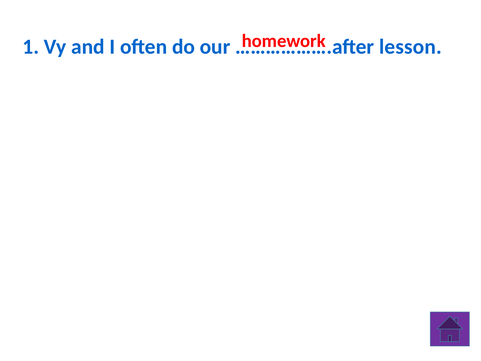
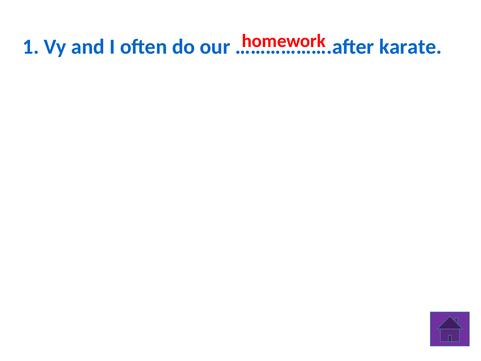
lesson: lesson -> karate (411, 47)
